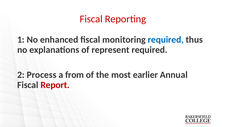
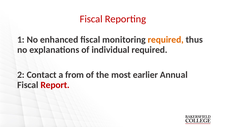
required colour: blue -> orange (166, 40)
represent: represent -> individual (111, 50)
Process: Process -> Contact (42, 75)
